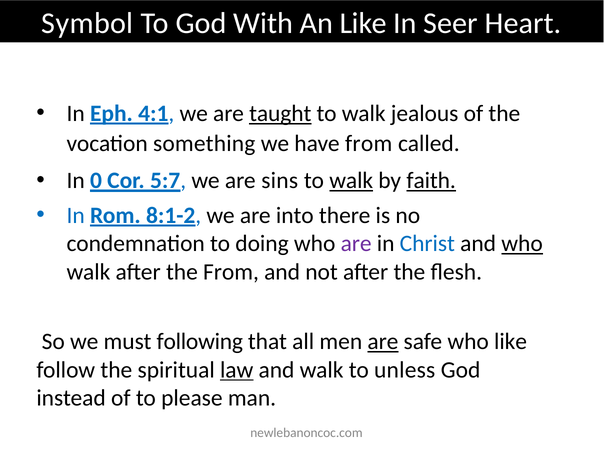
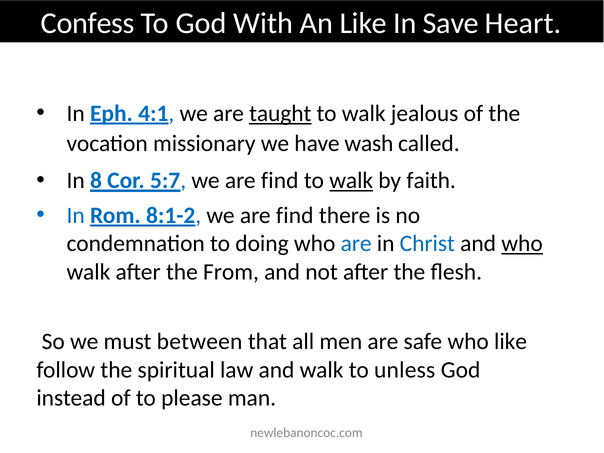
Symbol: Symbol -> Confess (88, 23)
Seer: Seer -> Save (451, 23)
something: something -> missionary (204, 144)
have from: from -> wash (369, 144)
0: 0 -> 8 (96, 181)
5:7 we are sins: sins -> find (280, 181)
faith underline: present -> none (431, 181)
8:1-2 we are into: into -> find (295, 215)
are colour: purple -> blue (356, 244)
following: following -> between (200, 342)
are underline: present -> none (383, 342)
law underline: present -> none (237, 370)
